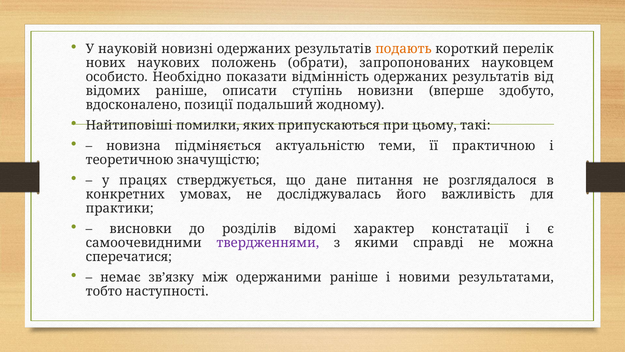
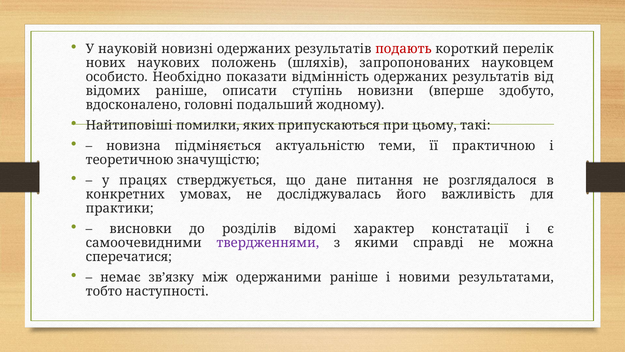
подають colour: orange -> red (403, 49)
обрати: обрати -> шляхів (318, 63)
позиції: позиції -> головні (209, 105)
